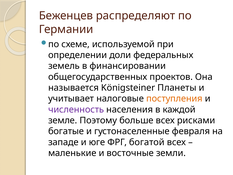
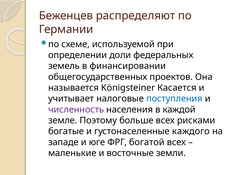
Планеты: Планеты -> Касается (177, 88)
поступления colour: orange -> blue (174, 99)
февраля: февраля -> каждого (191, 131)
